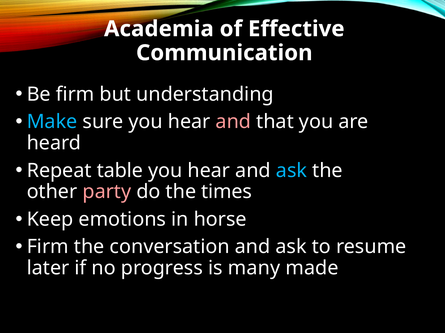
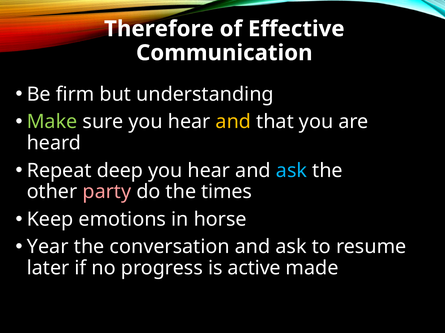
Academia: Academia -> Therefore (159, 29)
Make colour: light blue -> light green (52, 122)
and colour: pink -> yellow (233, 122)
table: table -> deep (120, 171)
Firm: Firm -> Year (48, 247)
many: many -> active (254, 269)
